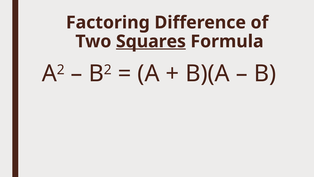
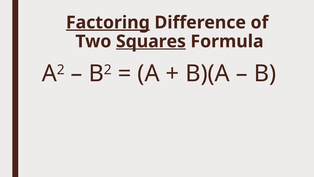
Factoring underline: none -> present (108, 22)
